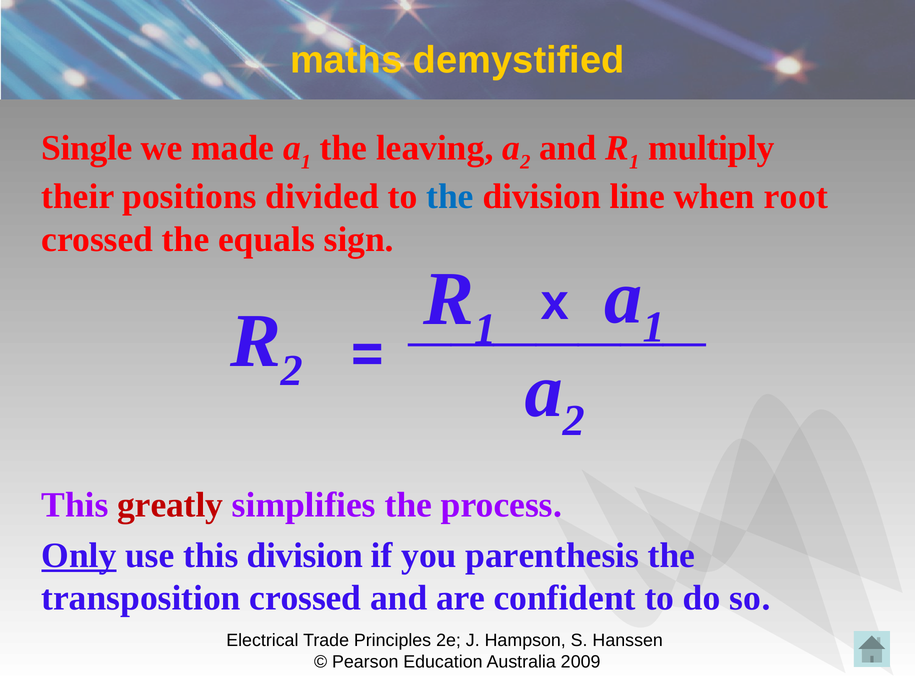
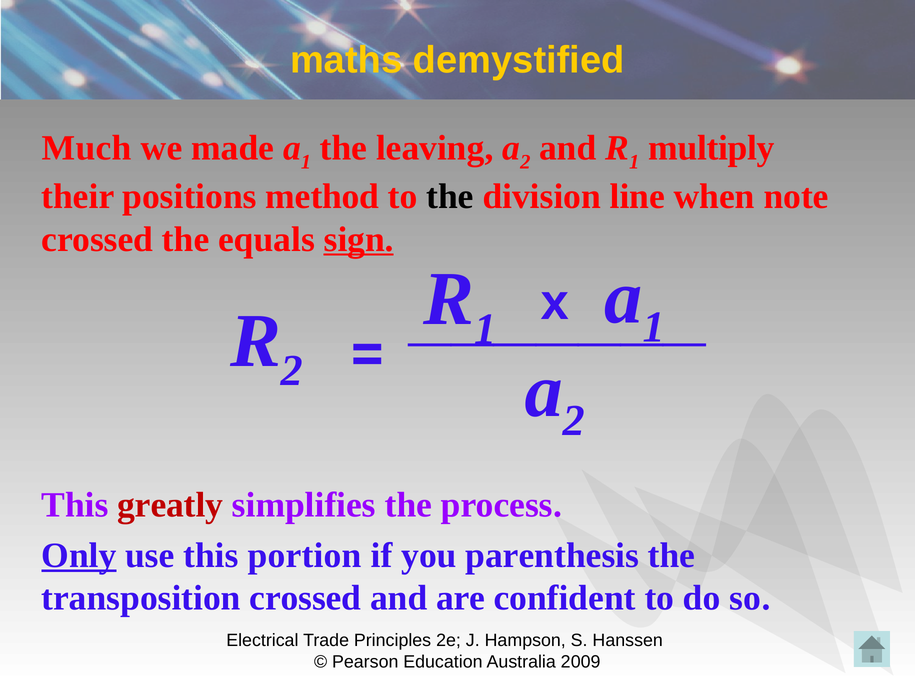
Single: Single -> Much (87, 148)
divided: divided -> method (322, 197)
the colour: blue -> black (450, 197)
root: root -> note (796, 197)
sign underline: none -> present (359, 239)
this division: division -> portion (305, 556)
